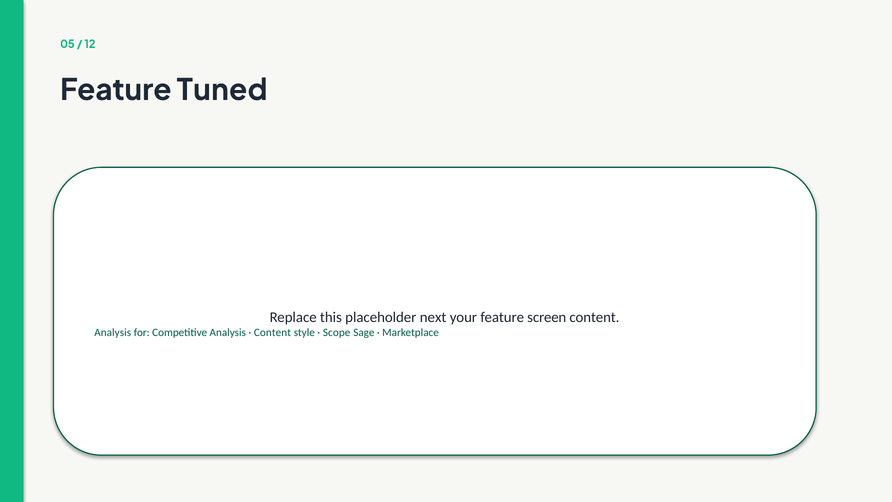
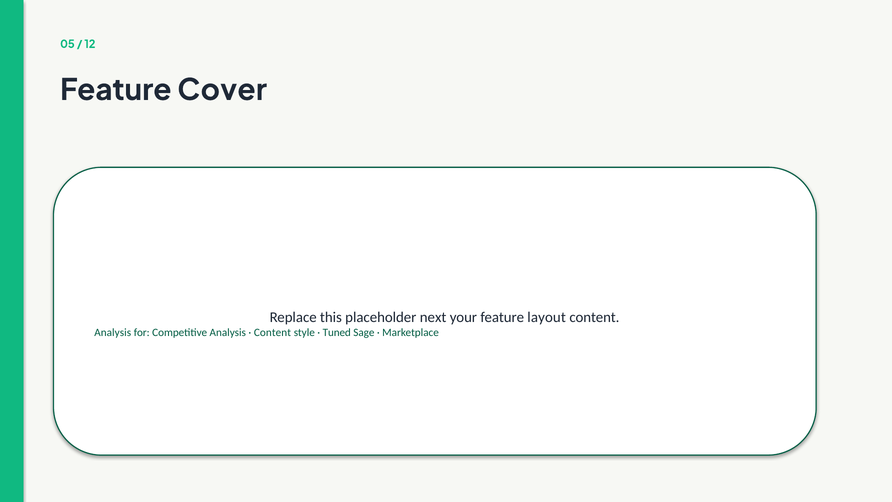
Tuned: Tuned -> Cover (222, 90)
screen: screen -> layout (547, 317)
Scope: Scope -> Tuned (337, 332)
